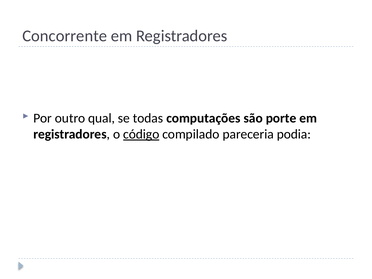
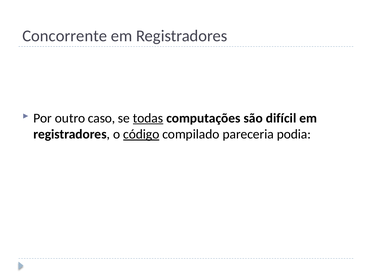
qual: qual -> caso (102, 118)
todas underline: none -> present (148, 118)
porte: porte -> difícil (281, 118)
